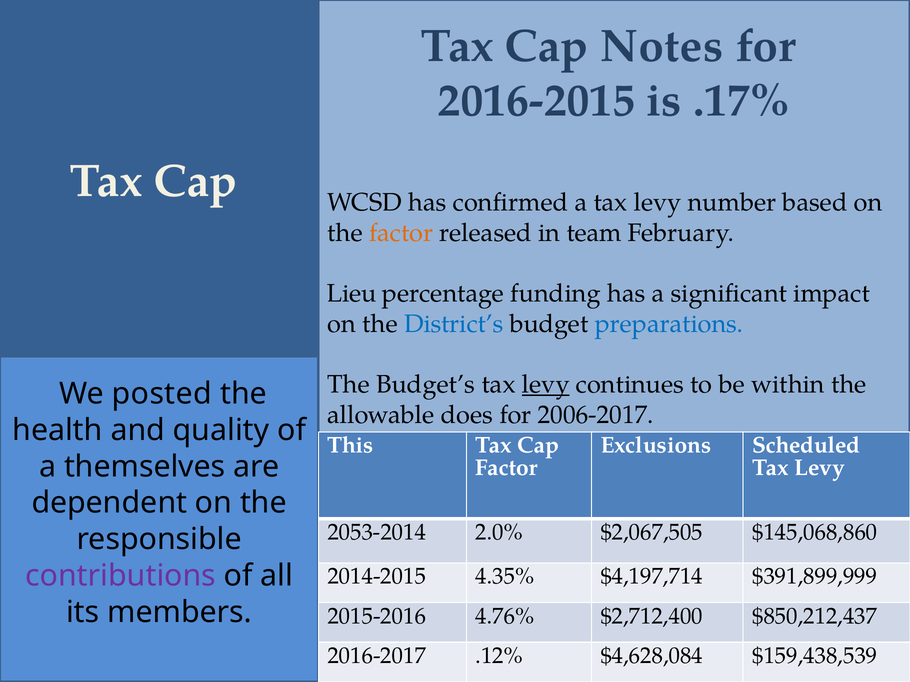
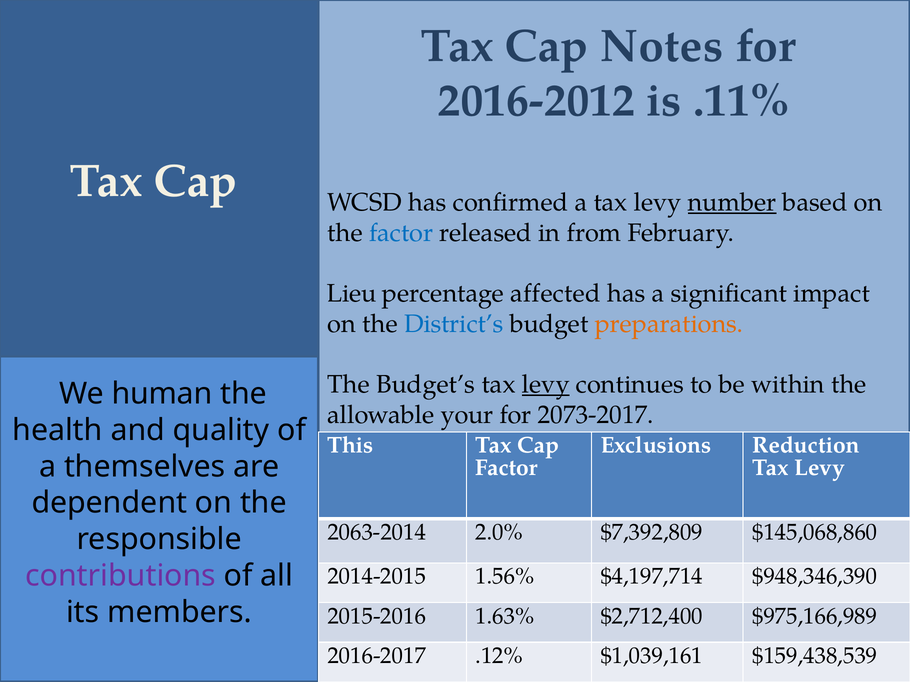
2016-2015: 2016-2015 -> 2016-2012 (536, 101)
.17%: .17% -> .11% (742, 101)
number underline: none -> present (732, 203)
factor colour: orange -> blue (401, 233)
team: team -> from (594, 233)
funding: funding -> affected (555, 294)
preparations colour: blue -> orange (669, 324)
posted: posted -> human (162, 394)
does: does -> your (467, 415)
2006-2017: 2006-2017 -> 2073-2017 (596, 415)
Scheduled: Scheduled -> Reduction (806, 446)
2053-2014: 2053-2014 -> 2063-2014 (377, 533)
$2,067,505: $2,067,505 -> $7,392,809 (652, 533)
4.35%: 4.35% -> 1.56% (505, 577)
$391,899,999: $391,899,999 -> $948,346,390 (815, 577)
4.76%: 4.76% -> 1.63% (505, 617)
$850,212,437: $850,212,437 -> $975,166,989 (815, 617)
$4,628,084: $4,628,084 -> $1,039,161 (652, 656)
